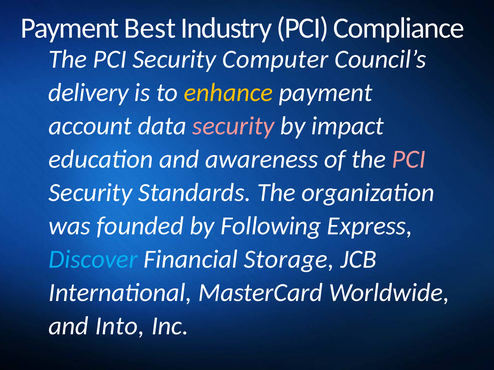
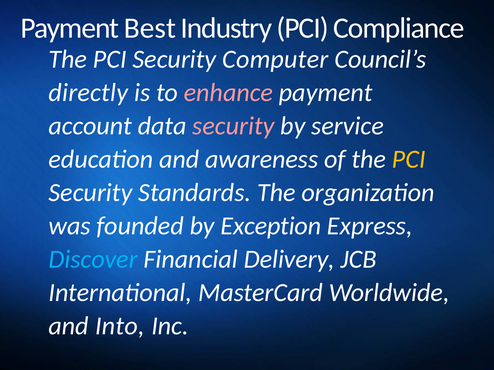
delivery: delivery -> directly (88, 93)
enhance colour: yellow -> pink (228, 93)
impact: impact -> service (348, 126)
PCI colour: pink -> yellow (409, 159)
Following: Following -> Exception (271, 226)
Storage: Storage -> Delivery (289, 259)
